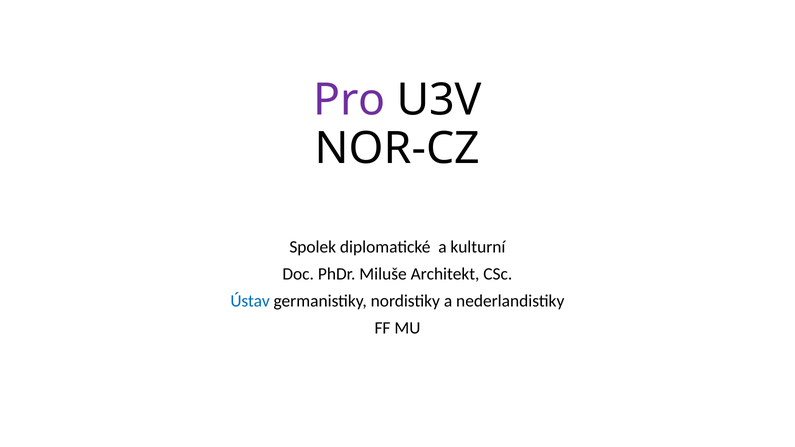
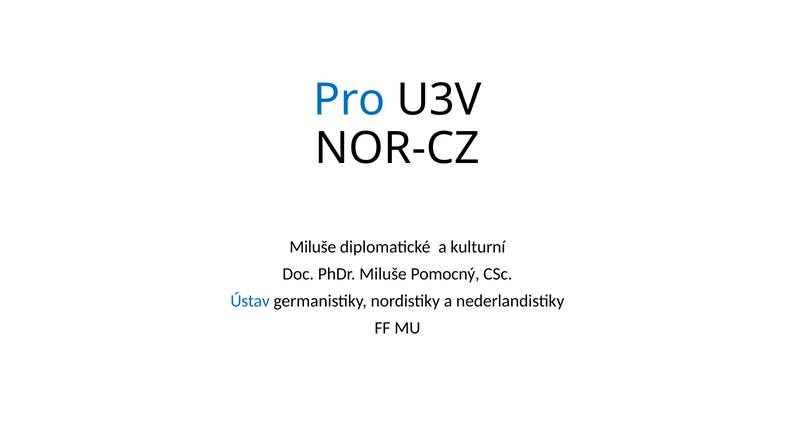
Pro colour: purple -> blue (349, 100)
Spolek: Spolek -> Miluše (313, 247)
Architekt: Architekt -> Pomocný (445, 274)
